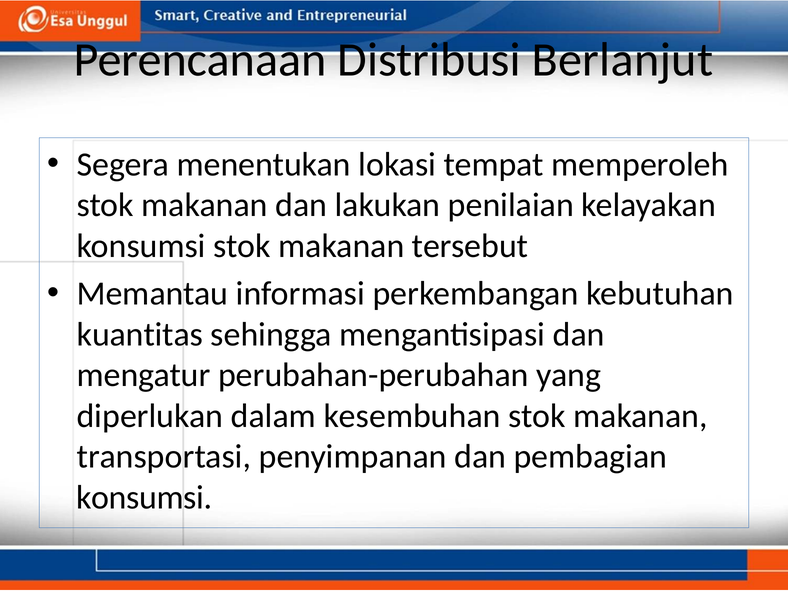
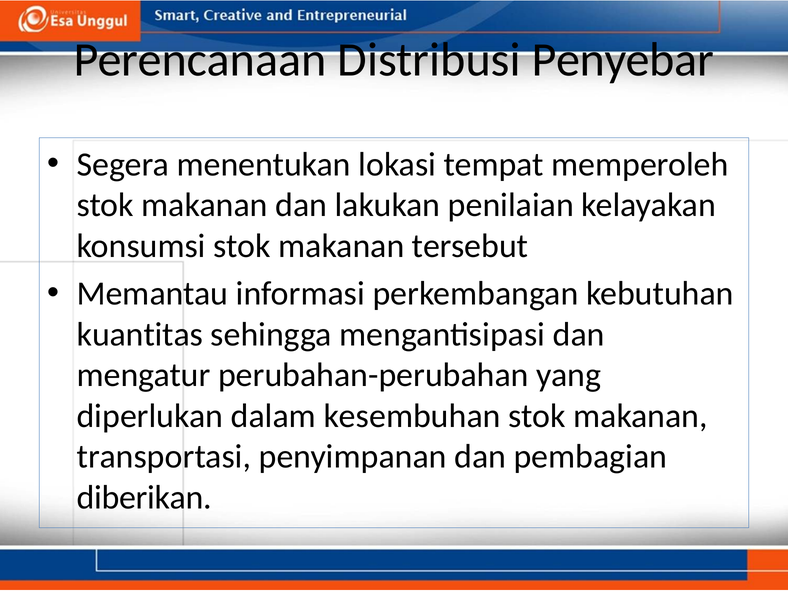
Berlanjut: Berlanjut -> Penyebar (623, 60)
konsumsi: konsumsi -> diberikan (144, 497)
